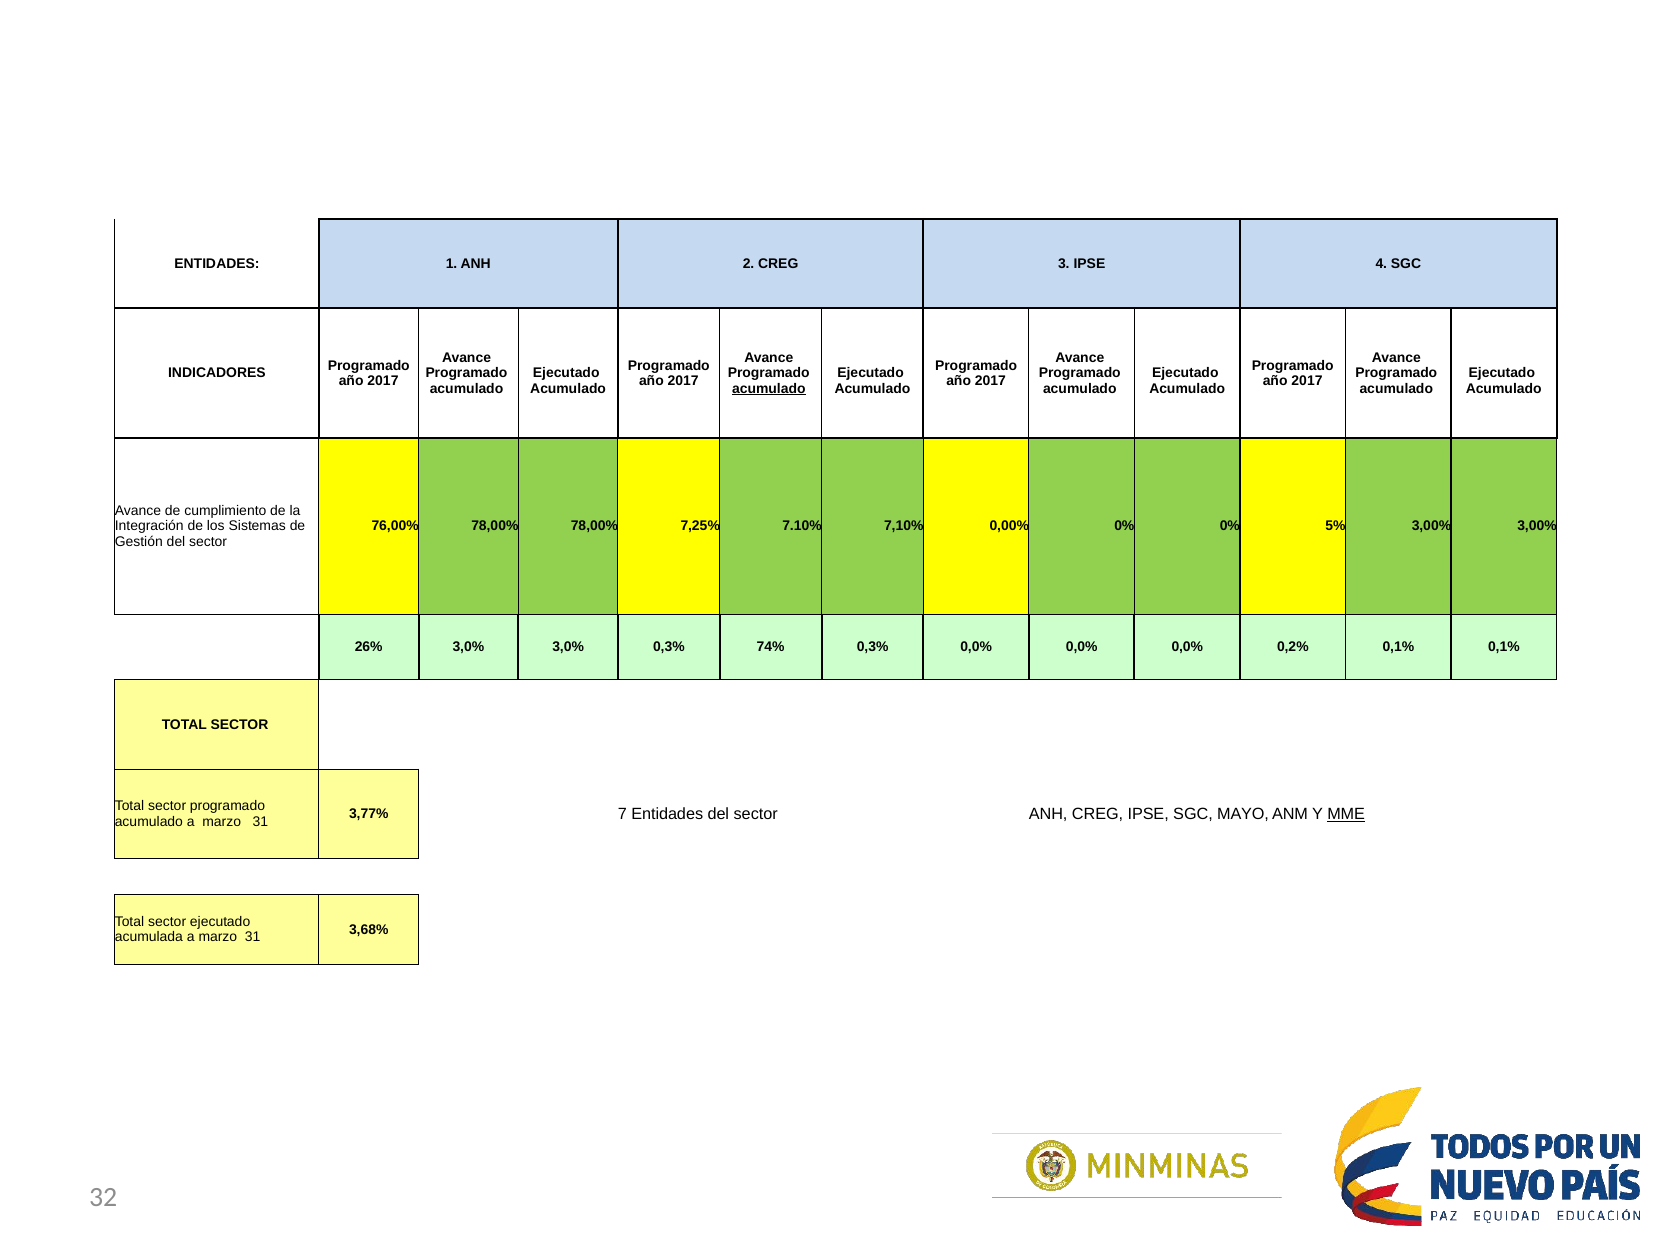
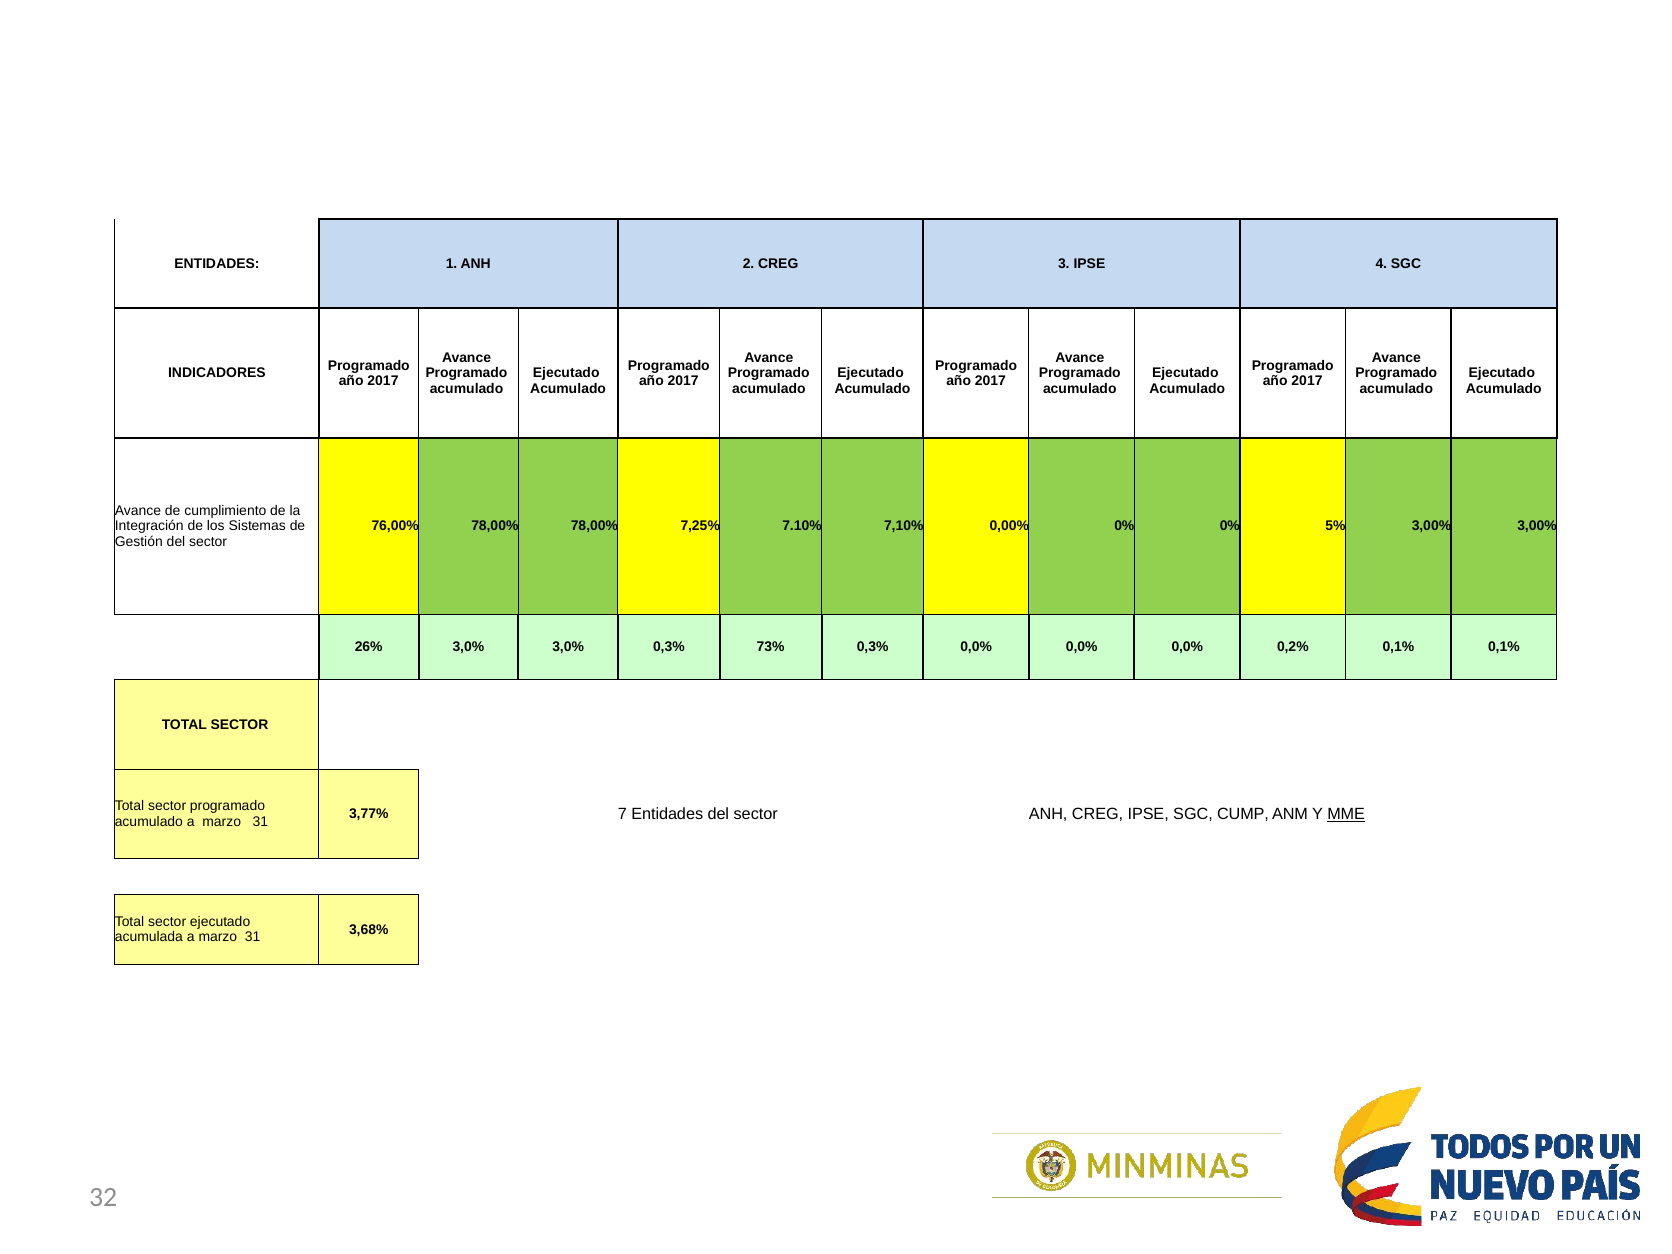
acumulado underline: present -> none (769, 389)
74%: 74% -> 73% (771, 647)
MAYO: MAYO -> CUMP (1243, 814)
